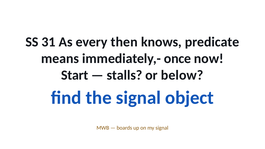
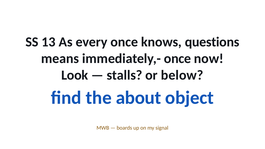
31: 31 -> 13 (49, 42)
every then: then -> once (124, 42)
predicate: predicate -> questions (212, 42)
Start: Start -> Look (75, 75)
the signal: signal -> about (139, 98)
